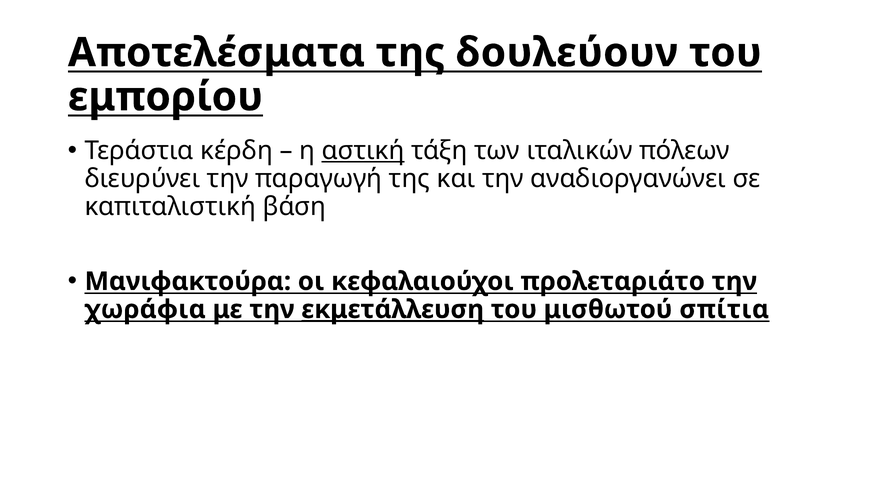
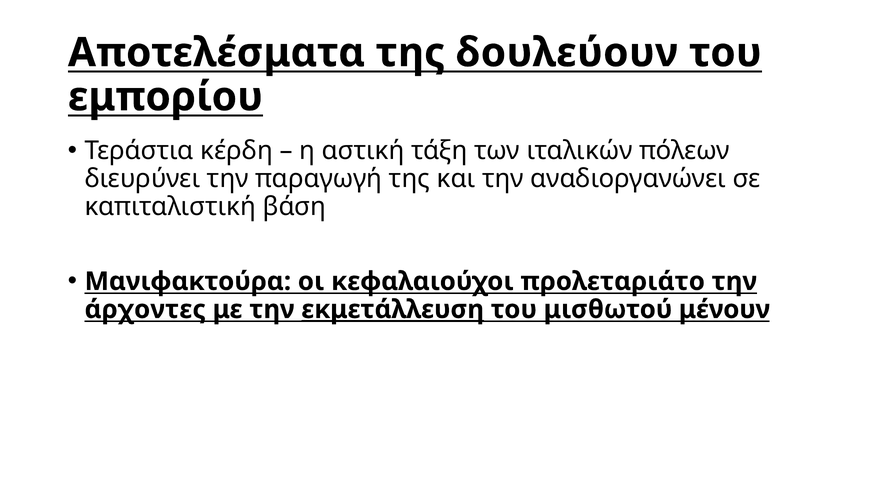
αστική underline: present -> none (363, 150)
χωράφια: χωράφια -> άρχοντες (145, 309)
σπίτια: σπίτια -> μένουν (724, 309)
